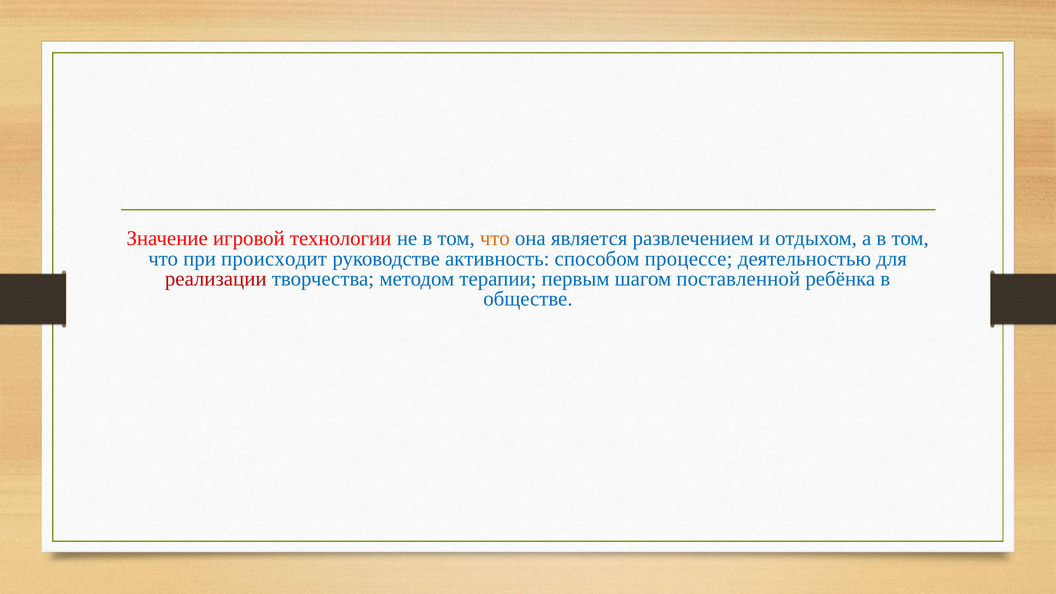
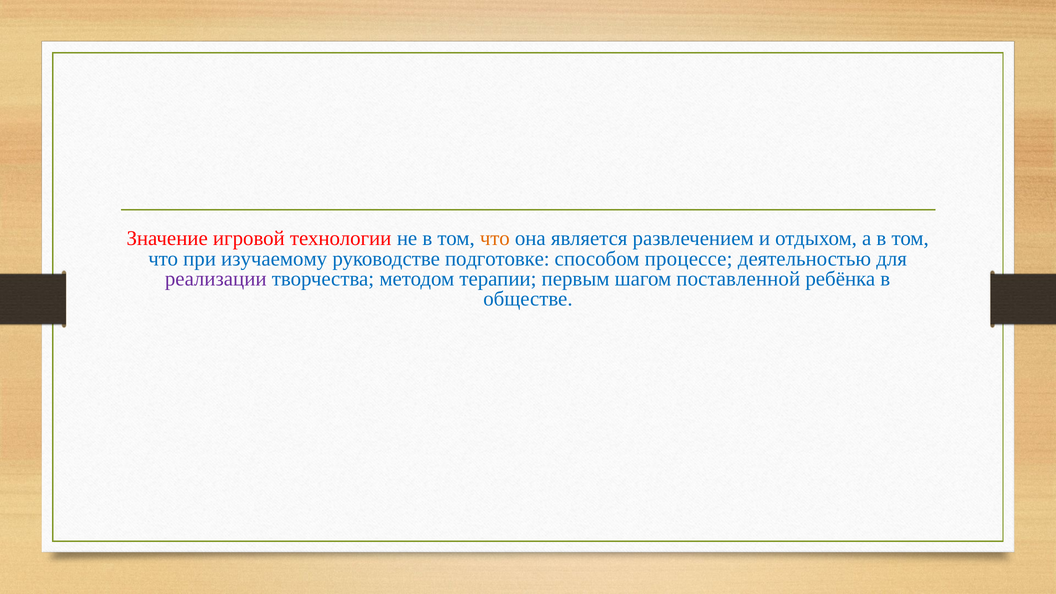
происходит: происходит -> изучаемому (274, 259)
активность: активность -> подготовке (497, 259)
реализации colour: red -> purple (216, 279)
